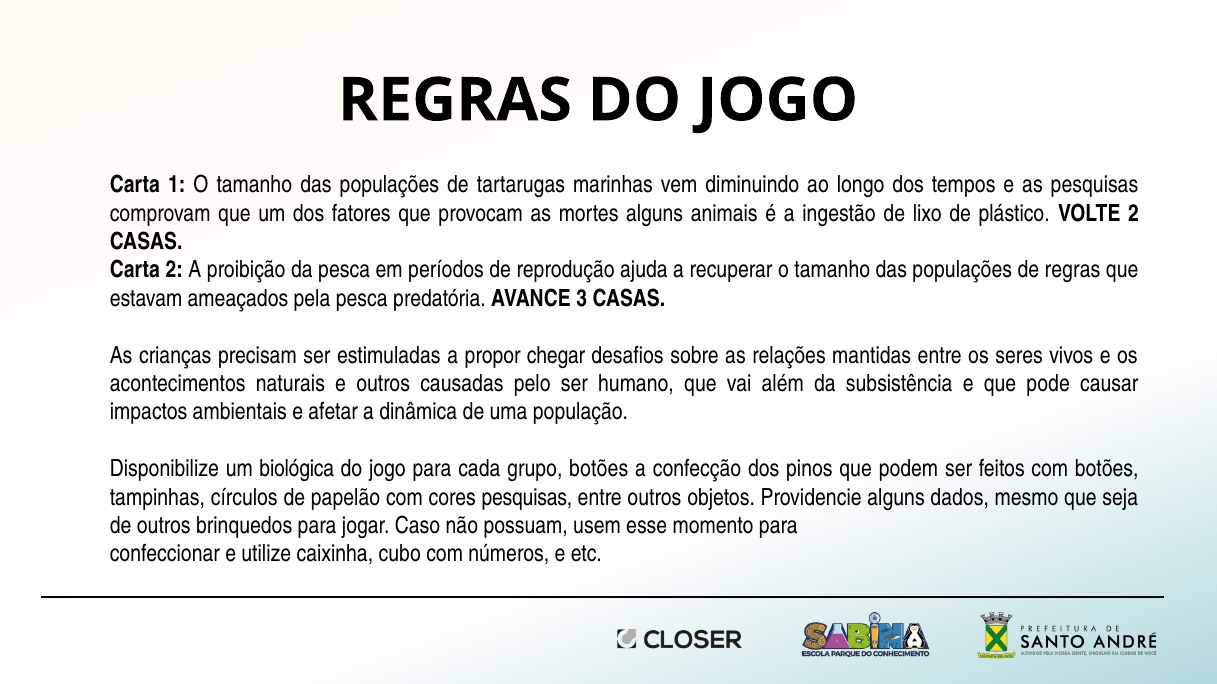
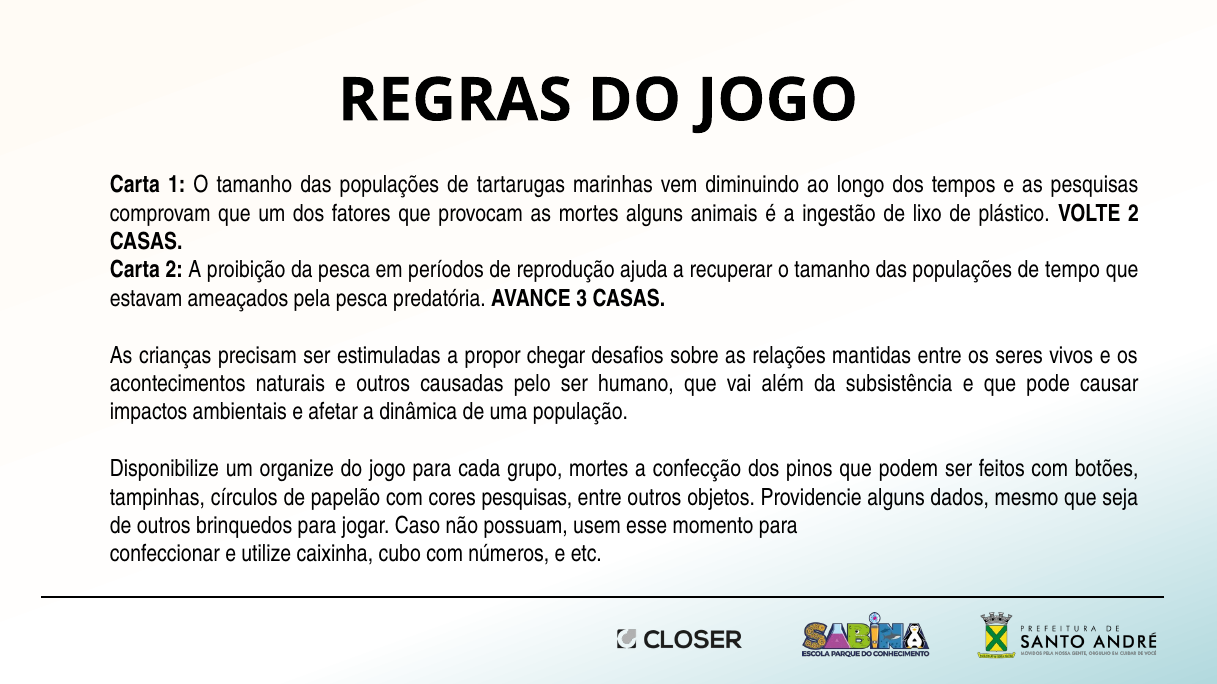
de regras: regras -> tempo (1072, 270)
biológica: biológica -> organize (297, 469)
grupo botões: botões -> mortes (599, 469)
